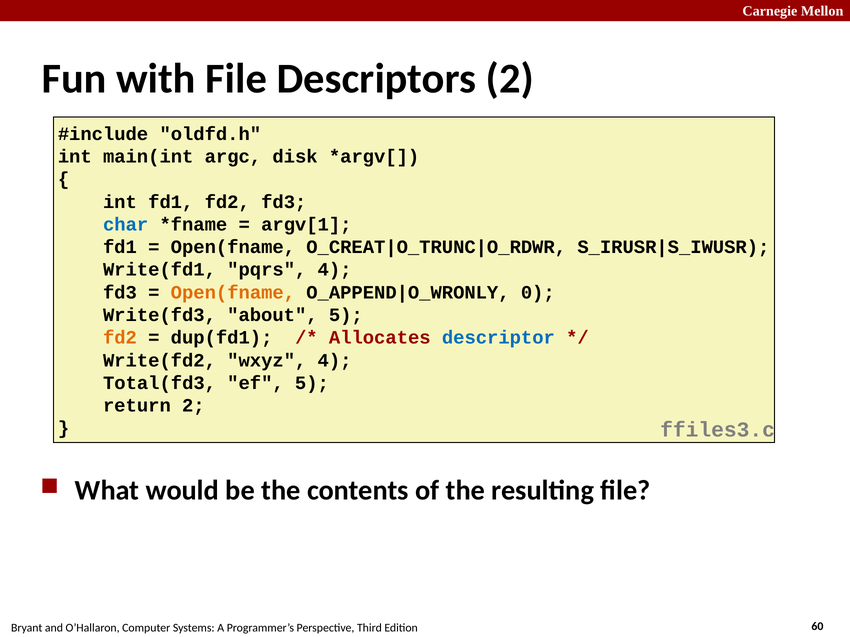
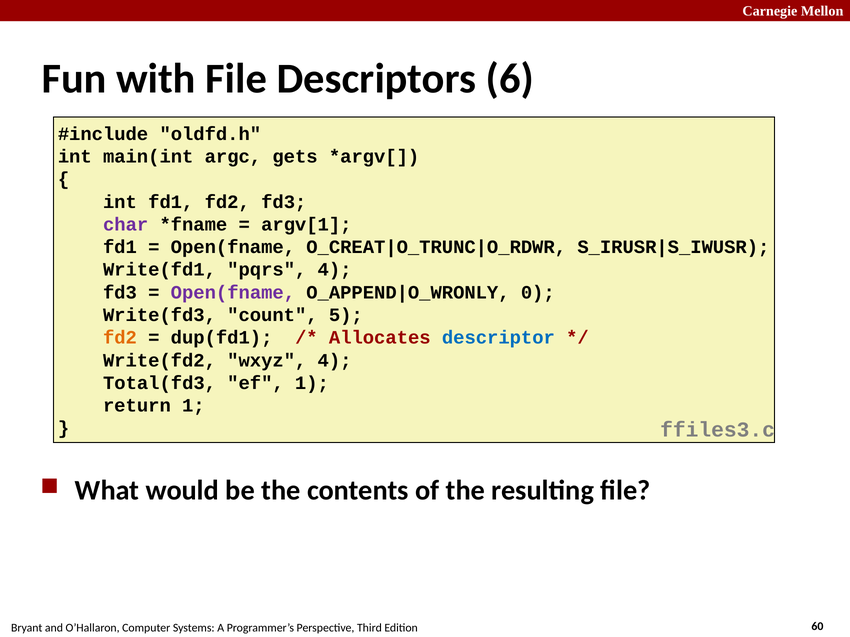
Descriptors 2: 2 -> 6 (510, 79)
disk: disk -> gets (295, 157)
char colour: blue -> purple (126, 225)
Open(fname colour: orange -> purple (233, 293)
about: about -> count (272, 315)
ef 5: 5 -> 1 (312, 383)
return 2: 2 -> 1 (193, 406)
